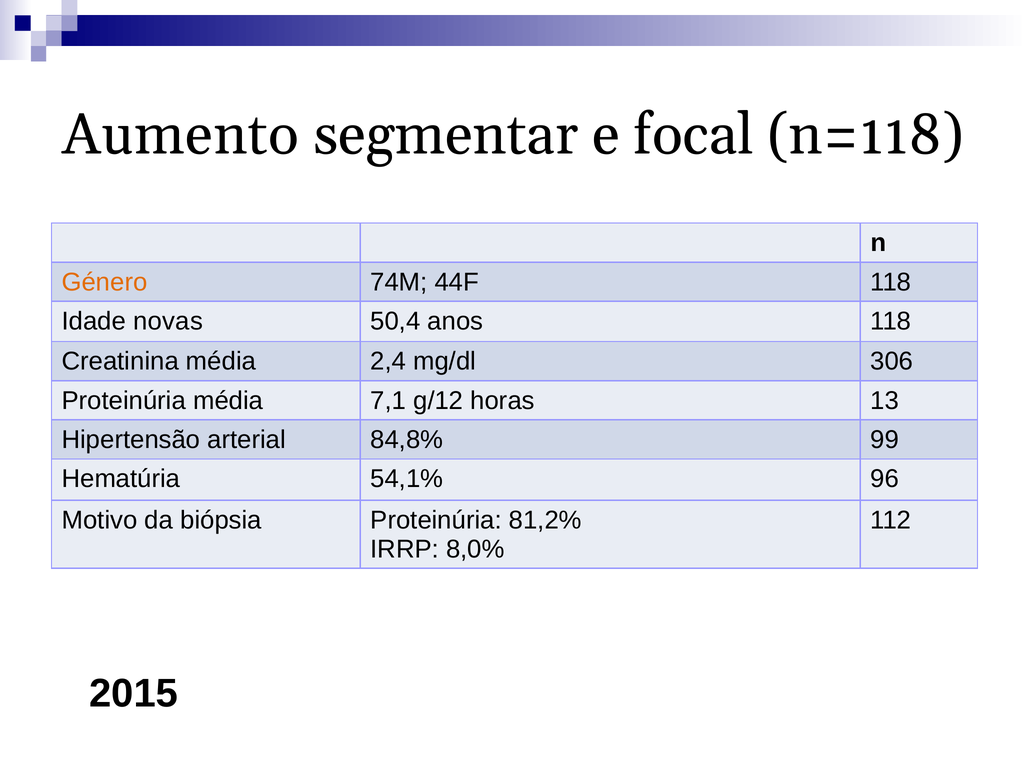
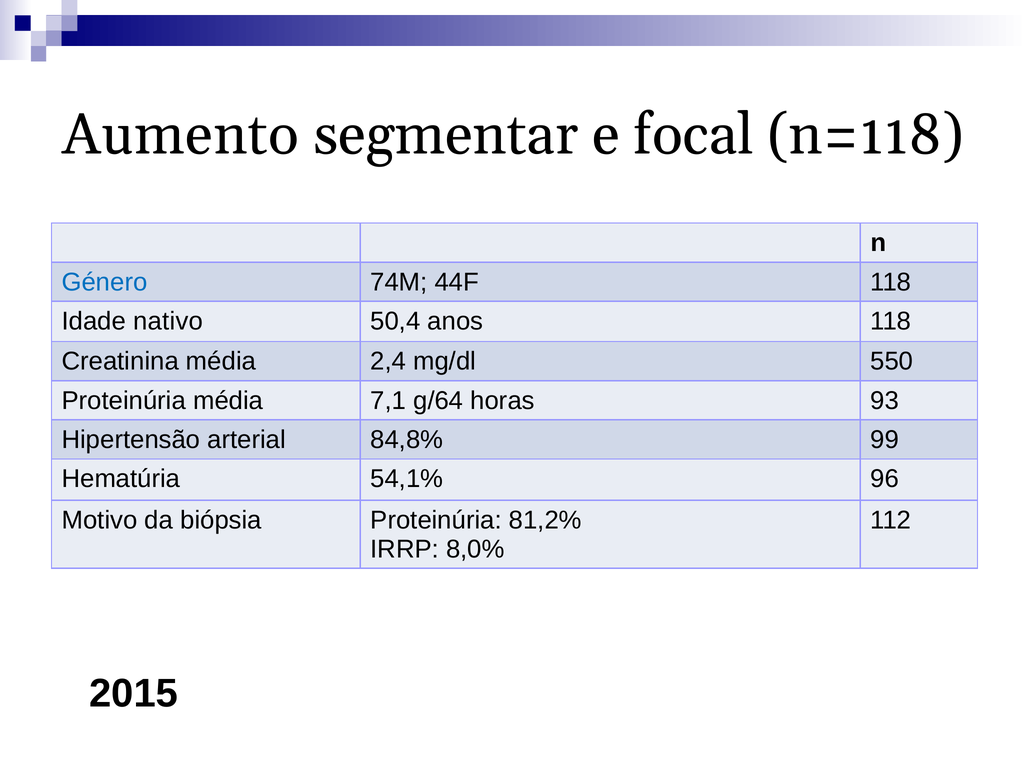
Género colour: orange -> blue (105, 282)
novas: novas -> nativo (168, 321)
306: 306 -> 550 (892, 361)
g/12: g/12 -> g/64 (438, 401)
13: 13 -> 93 (885, 401)
